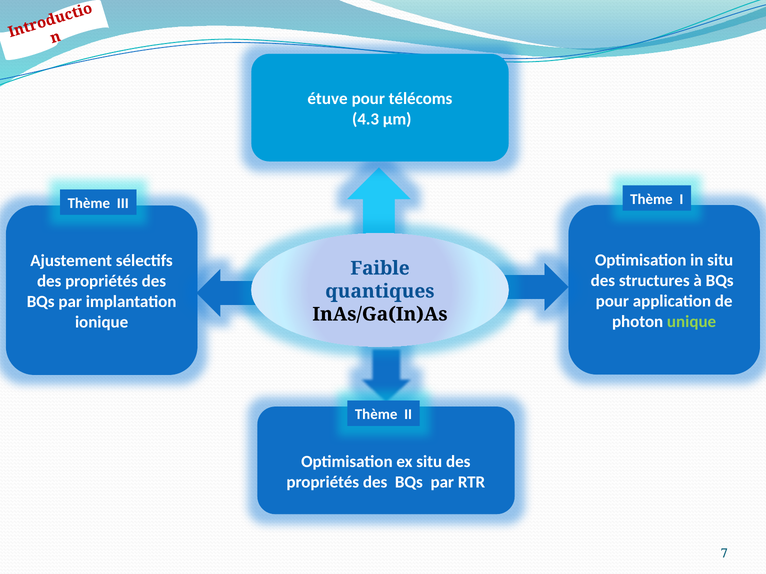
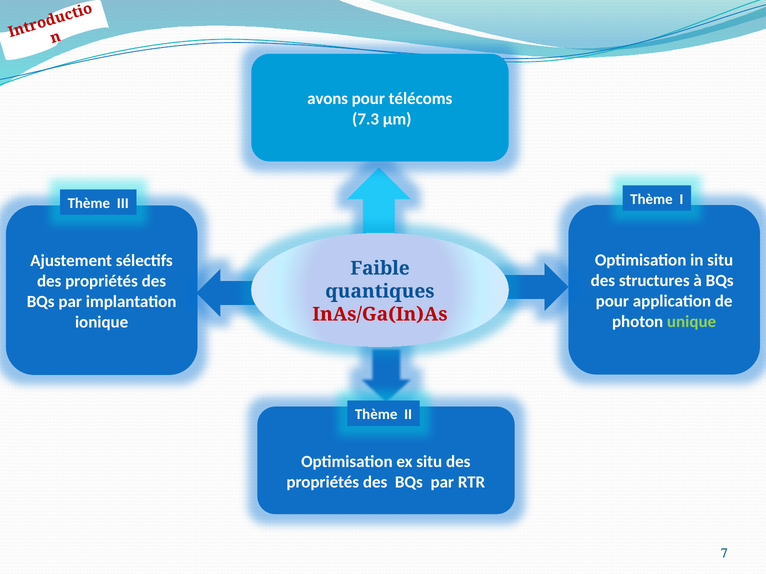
étuve: étuve -> avons (328, 99)
4.3: 4.3 -> 7.3 (366, 119)
InAs/Ga(In)As colour: black -> red (380, 314)
